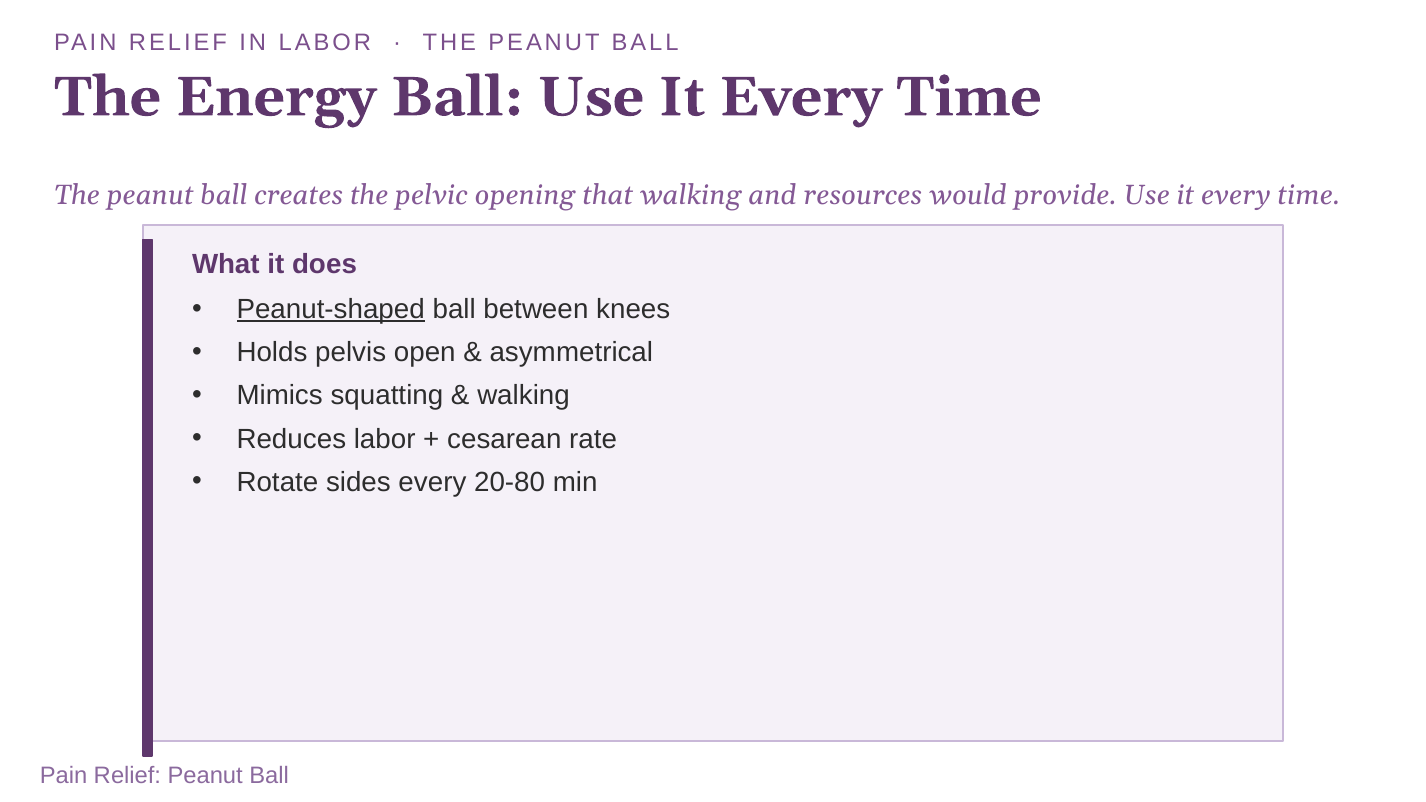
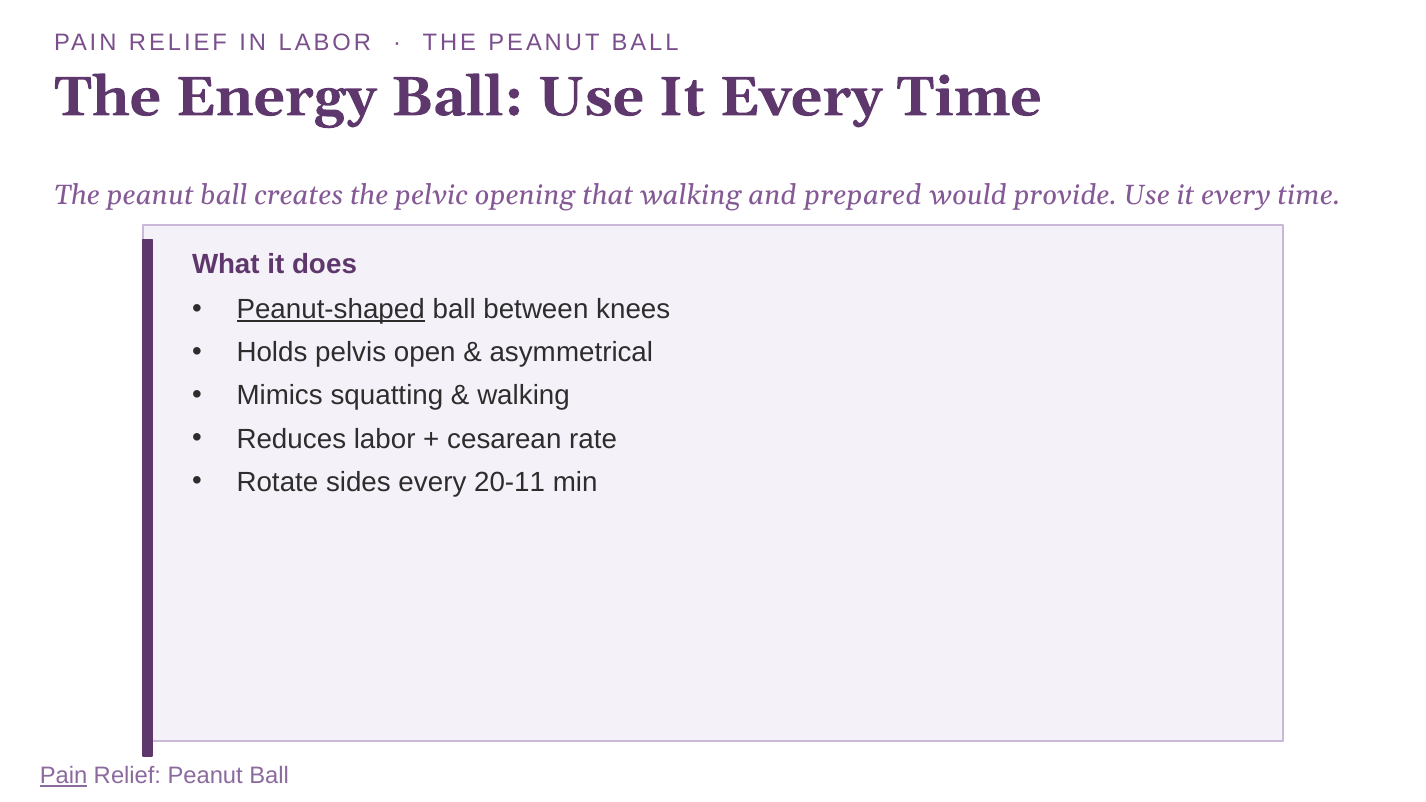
resources: resources -> prepared (863, 195)
20-80: 20-80 -> 20-11 (510, 482)
Pain underline: none -> present (64, 776)
